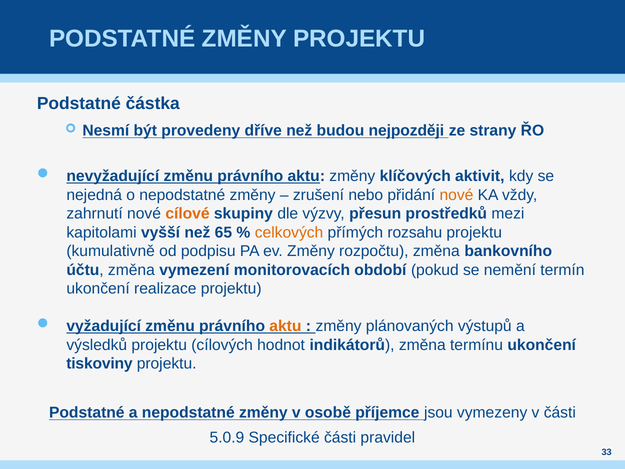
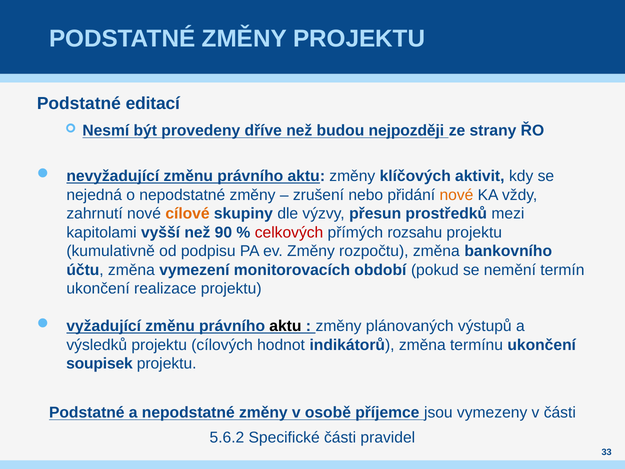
částka: částka -> editací (153, 103)
65: 65 -> 90 (223, 232)
celkových colour: orange -> red (289, 232)
aktu colour: orange -> black (285, 326)
tiskoviny: tiskoviny -> soupisek (99, 364)
5.0.9: 5.0.9 -> 5.6.2 (227, 438)
